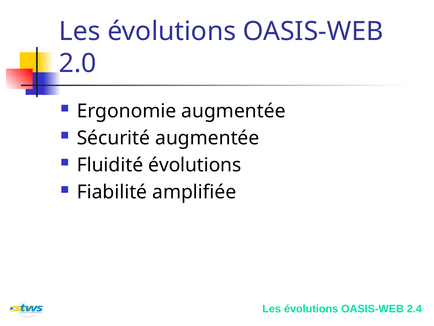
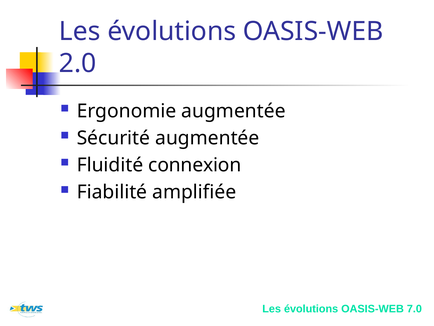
Fluidité évolutions: évolutions -> connexion (195, 165)
2.4: 2.4 -> 7.0 (414, 308)
